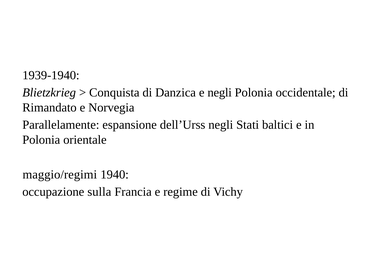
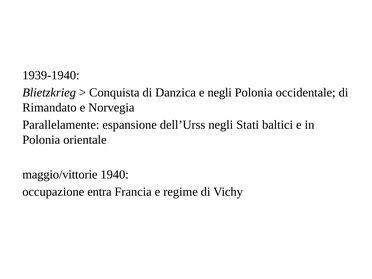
maggio/regimi: maggio/regimi -> maggio/vittorie (60, 174)
sulla: sulla -> entra (99, 192)
